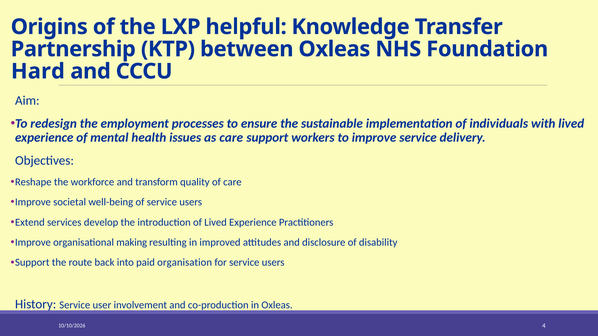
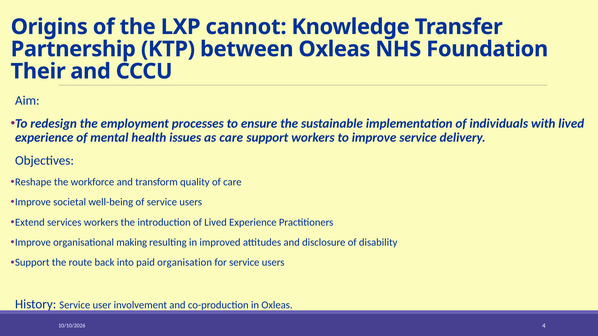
helpful: helpful -> cannot (246, 27)
Hard: Hard -> Their (38, 71)
services develop: develop -> workers (101, 222)
